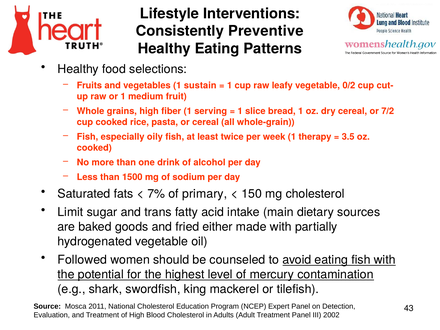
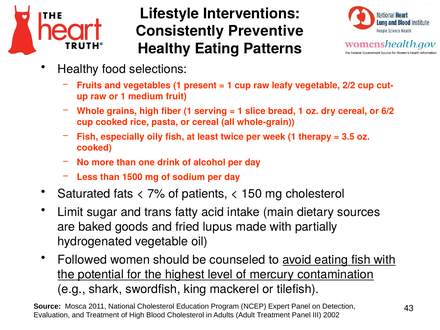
sustain: sustain -> present (200, 85)
0/2: 0/2 -> 2/2 (349, 85)
7/2: 7/2 -> 6/2 (388, 111)
primary: primary -> patients (205, 194)
either: either -> lupus (218, 227)
